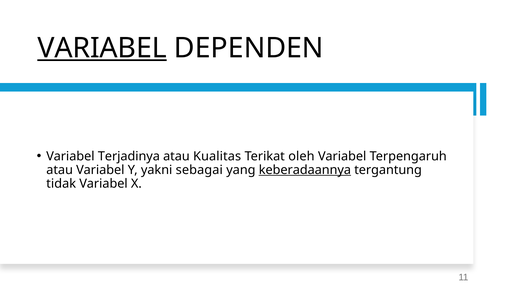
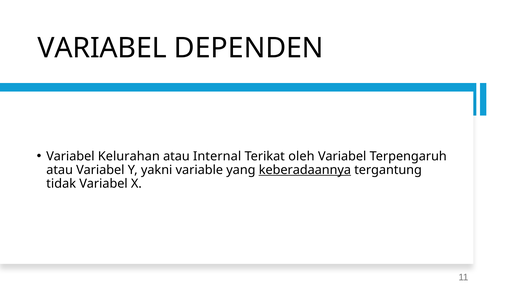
VARIABEL underline: present -> none (102, 48)
Terjadinya: Terjadinya -> Kelurahan (129, 156)
Kualitas: Kualitas -> Internal (217, 156)
sebagai: sebagai -> variable (199, 170)
